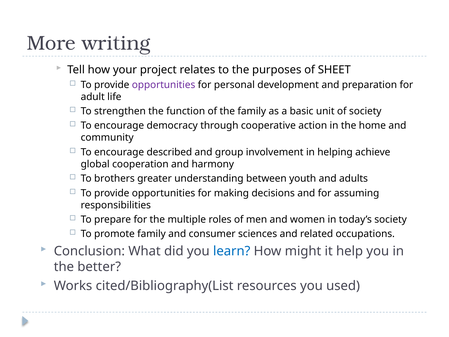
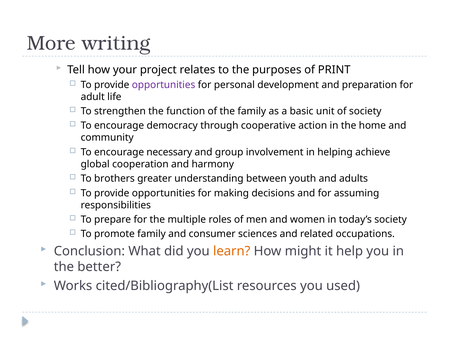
SHEET: SHEET -> PRINT (334, 70)
described: described -> necessary (169, 152)
learn colour: blue -> orange (232, 251)
